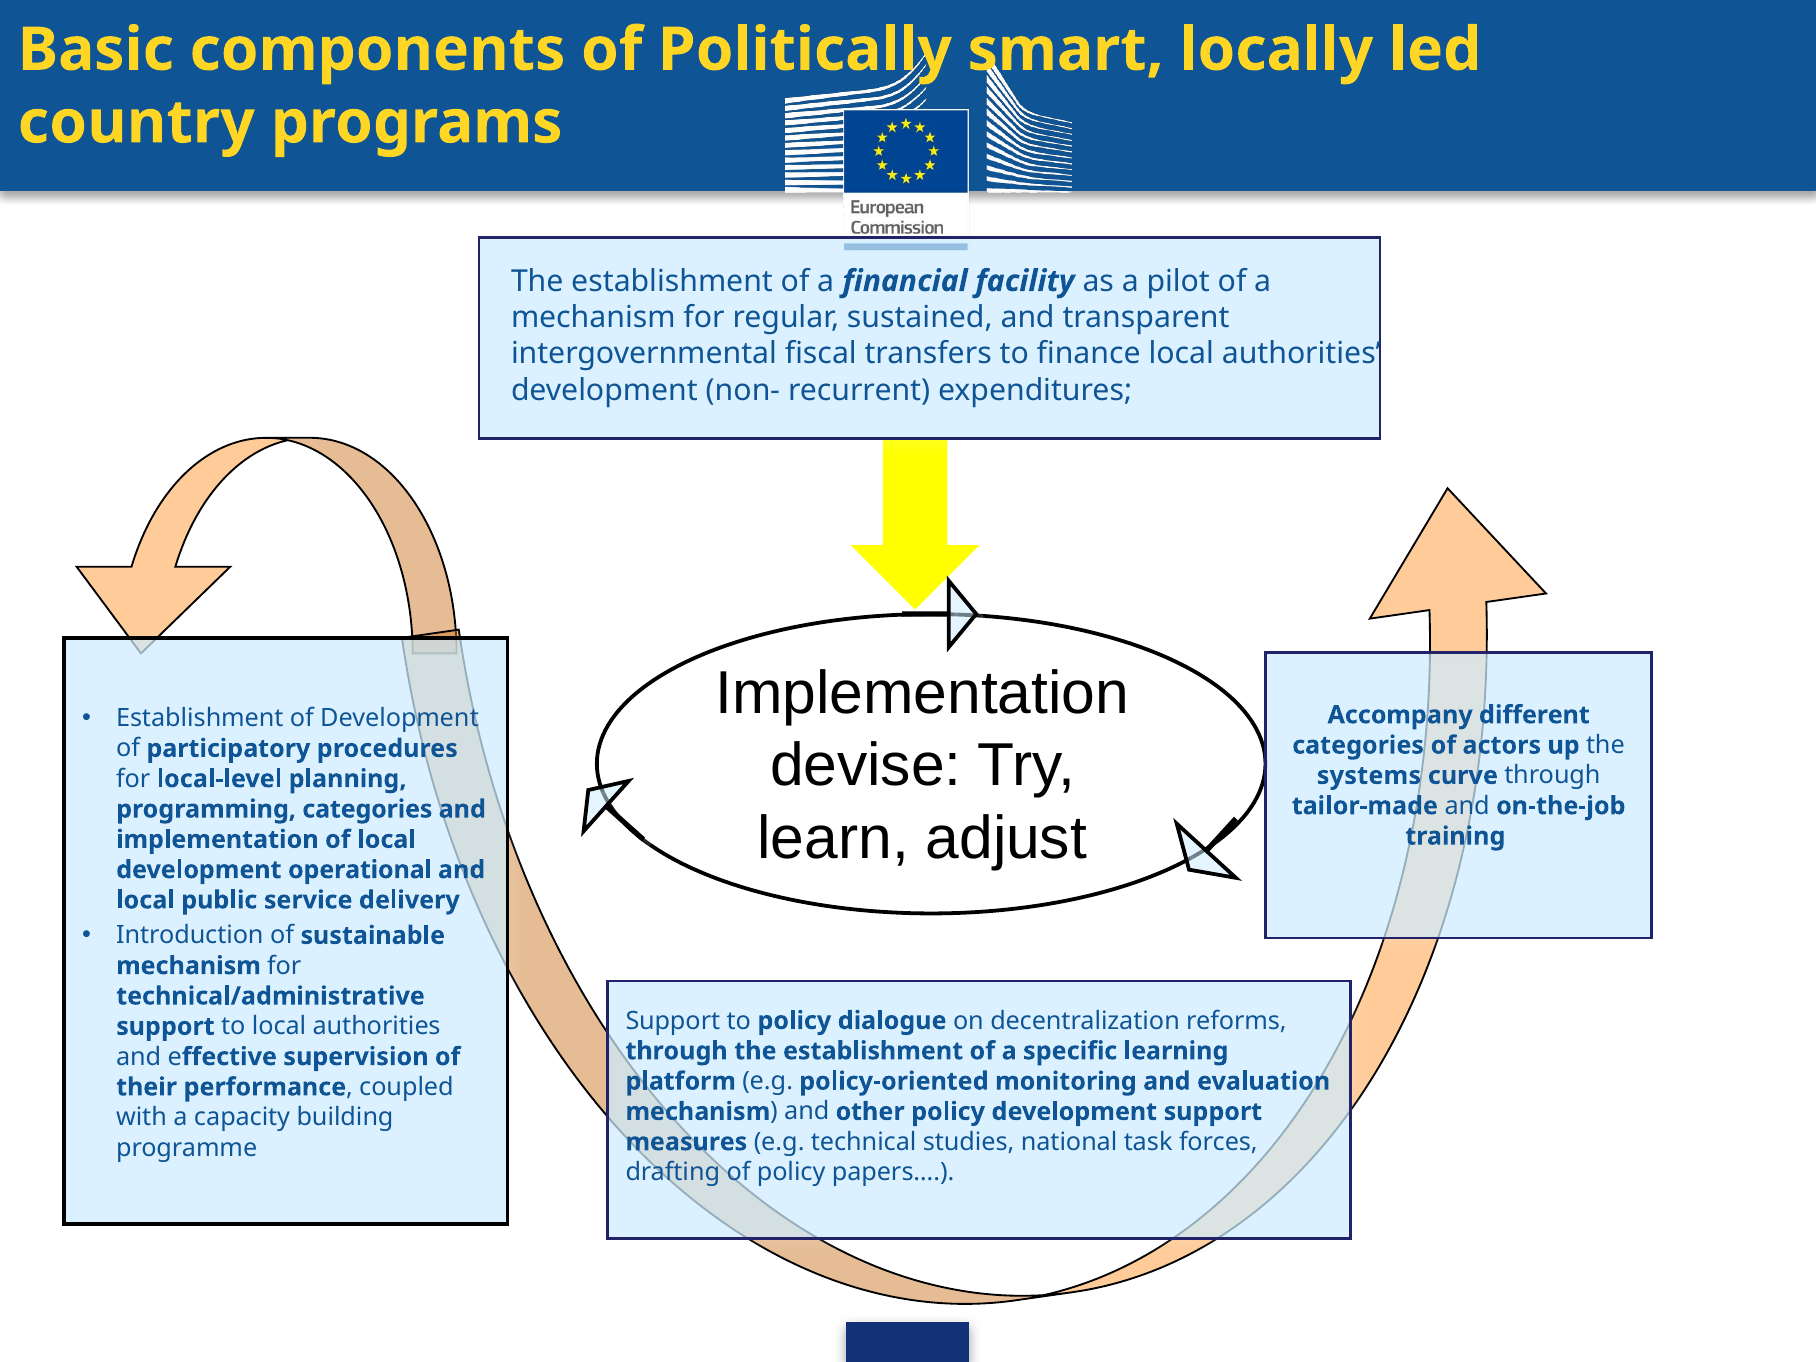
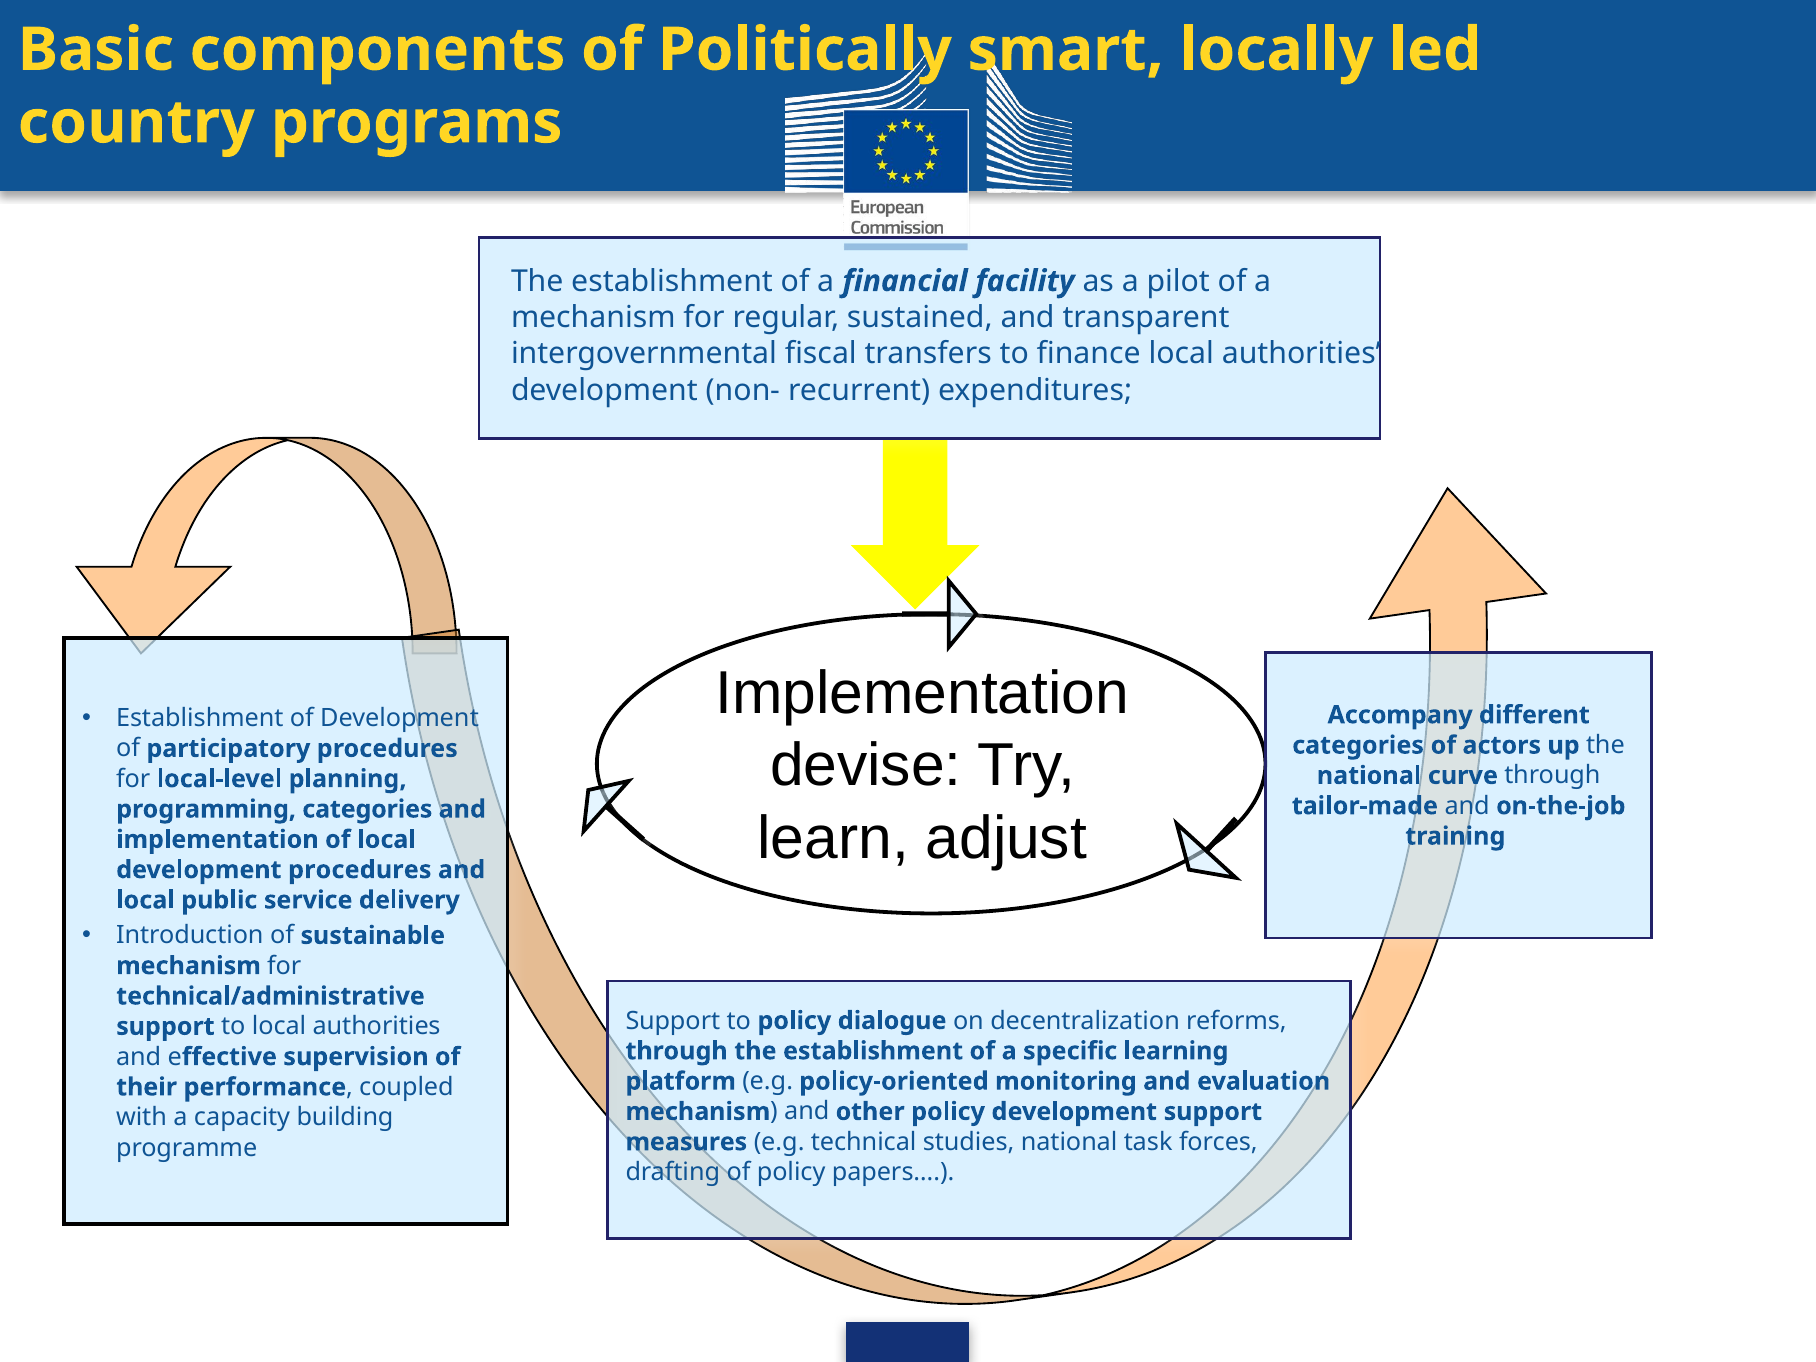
systems: systems -> national (1369, 776)
development operational: operational -> procedures (360, 870)
